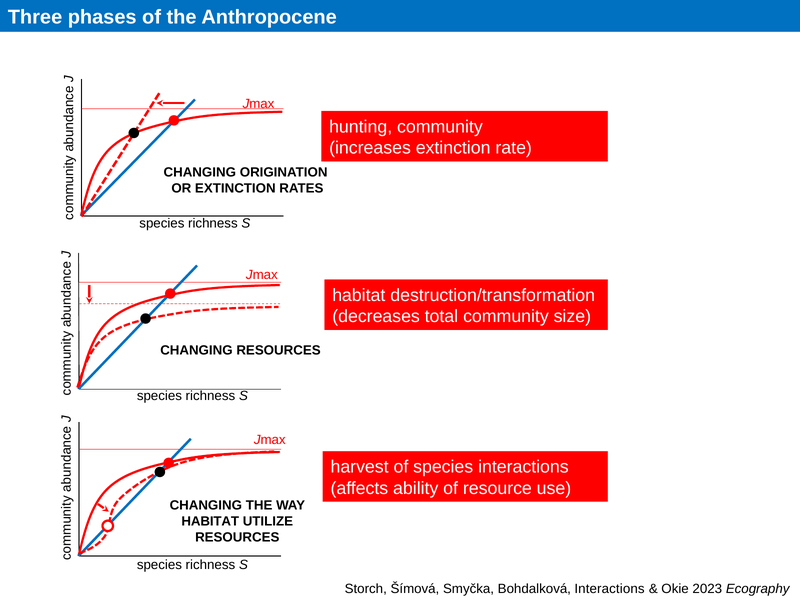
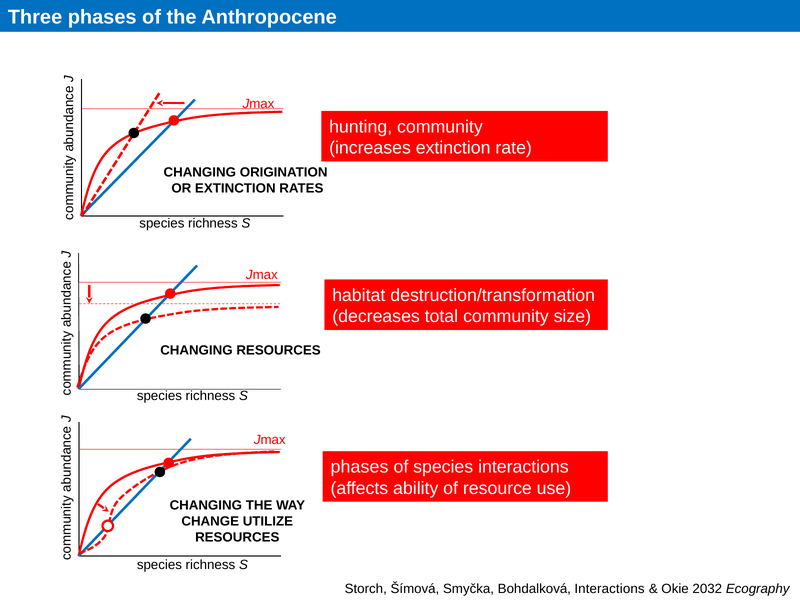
harvest: harvest -> phases (360, 467)
HABITAT: HABITAT -> CHANGE (210, 522)
2023: 2023 -> 2032 (707, 589)
